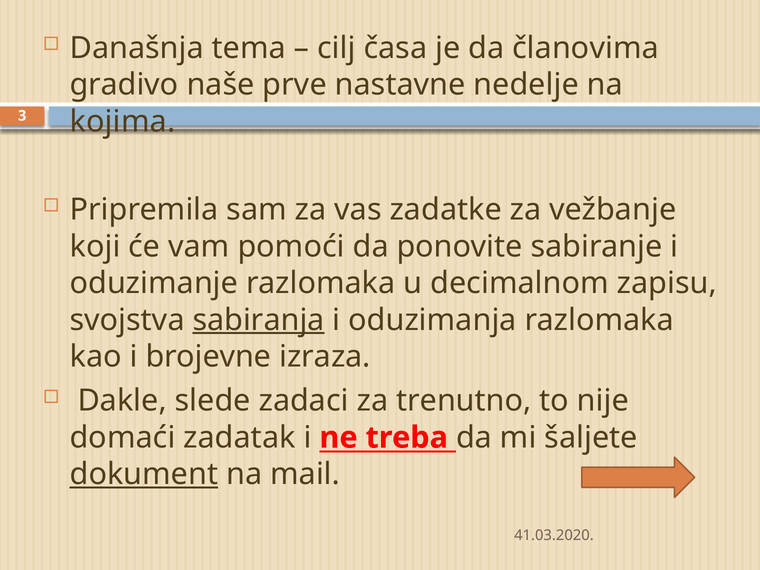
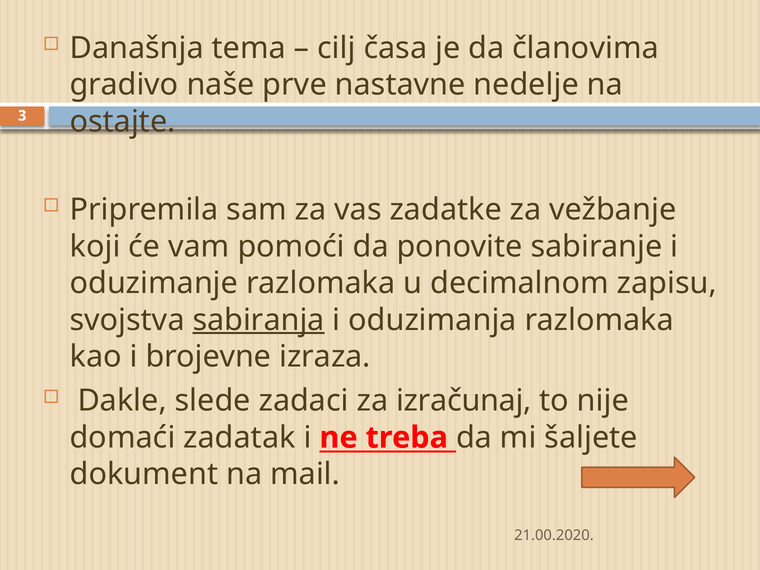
kojima: kojima -> ostajte (123, 121)
trenutno: trenutno -> izračunaj (464, 401)
dokument underline: present -> none (144, 474)
41.03.2020: 41.03.2020 -> 21.00.2020 (554, 536)
